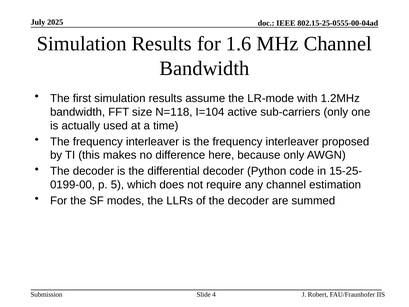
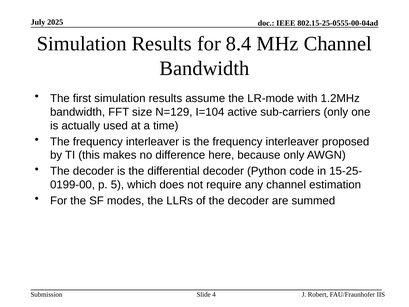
1.6: 1.6 -> 8.4 (239, 44)
N=118: N=118 -> N=129 (174, 112)
